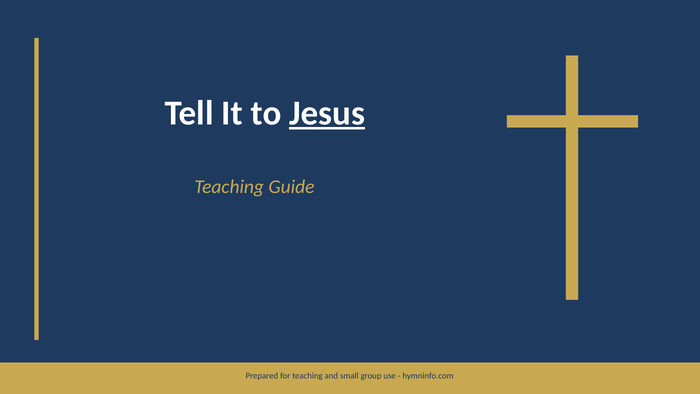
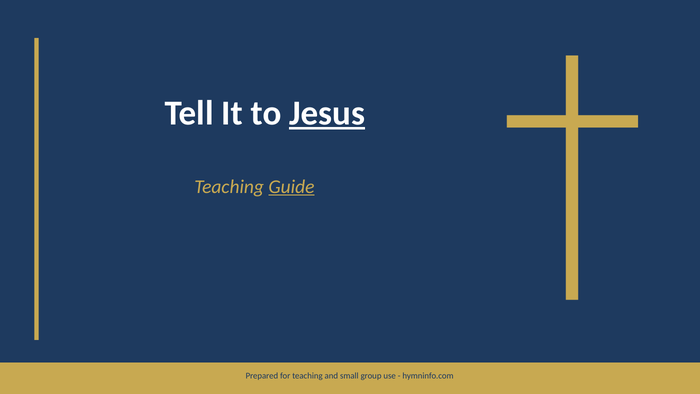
Guide underline: none -> present (291, 187)
